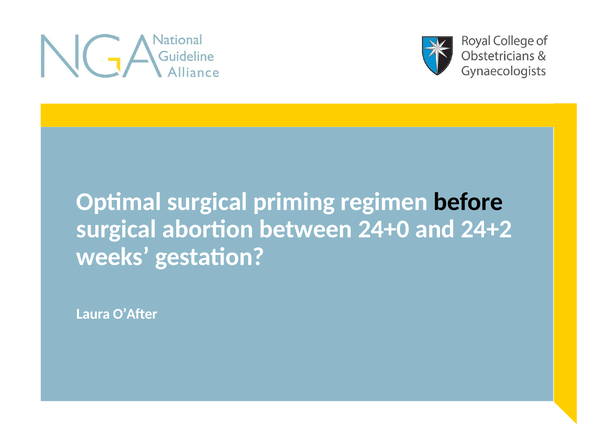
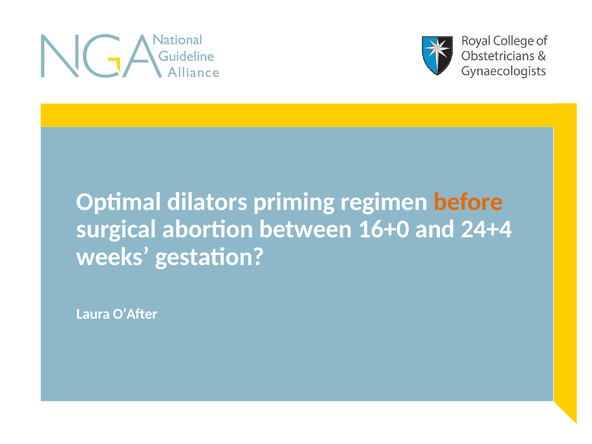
Optimal surgical: surgical -> dilators (207, 202)
before colour: black -> orange (468, 202)
24+0: 24+0 -> 16+0 (384, 229)
24+2: 24+2 -> 24+4 (486, 229)
